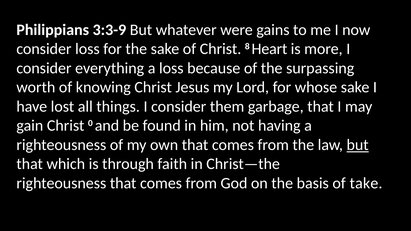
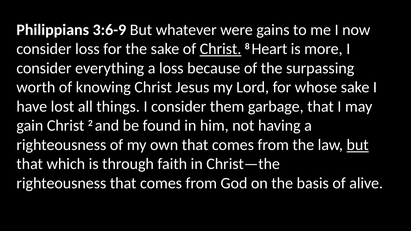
3:3-9: 3:3-9 -> 3:6-9 (109, 30)
Christ underline: none -> present (221, 49)
0: 0 -> 2 (90, 123)
take: take -> alive (366, 183)
